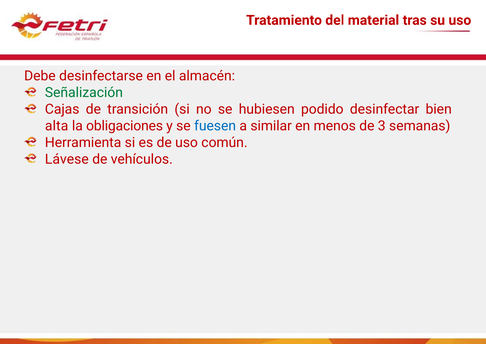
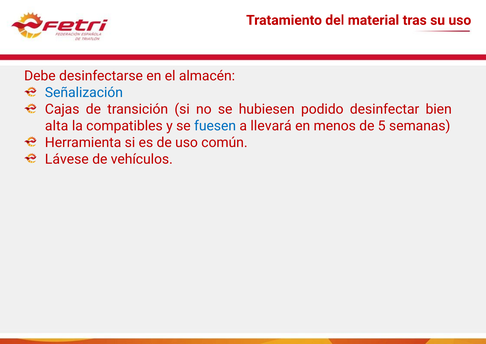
Señalización colour: green -> blue (84, 93)
obligaciones: obligaciones -> compatibles (124, 126)
similar: similar -> llevará (271, 126)
3: 3 -> 5 (382, 126)
